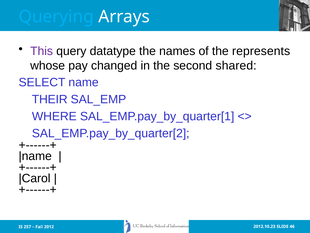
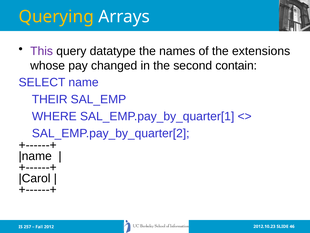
Querying colour: light blue -> yellow (56, 17)
represents: represents -> extensions (261, 51)
shared: shared -> contain (236, 65)
